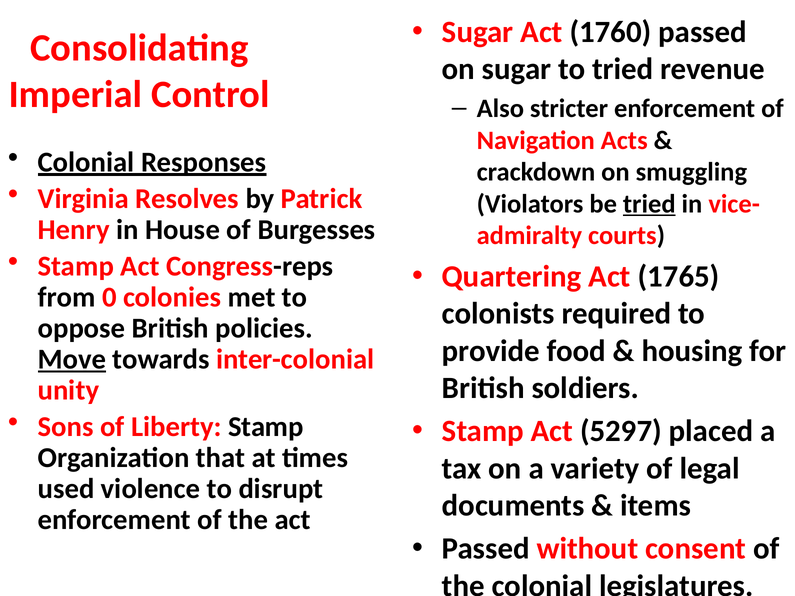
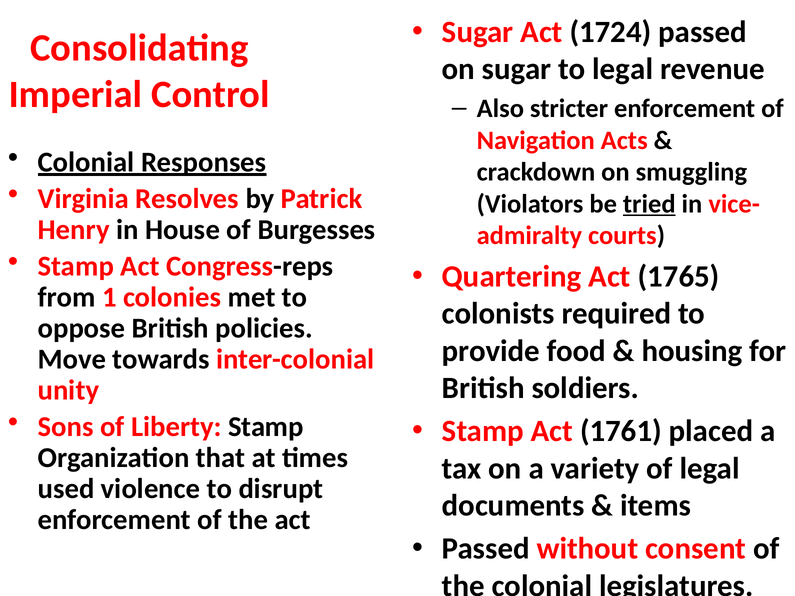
1760: 1760 -> 1724 (611, 32)
to tried: tried -> legal (623, 69)
0: 0 -> 1 (109, 297)
Move underline: present -> none (72, 359)
5297: 5297 -> 1761 (621, 431)
